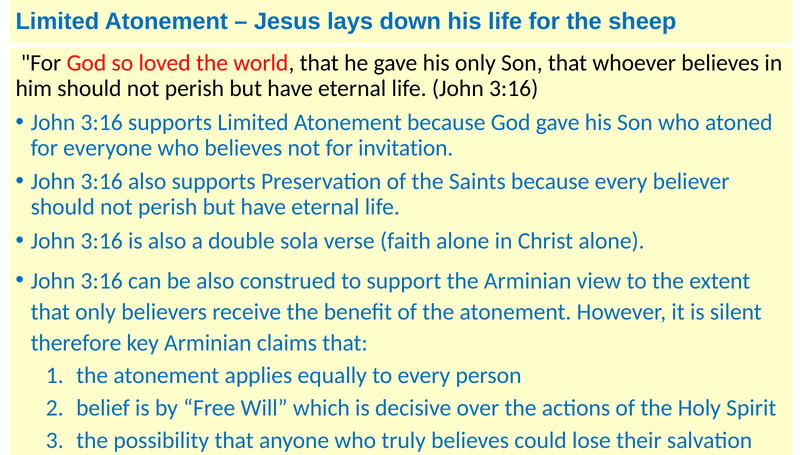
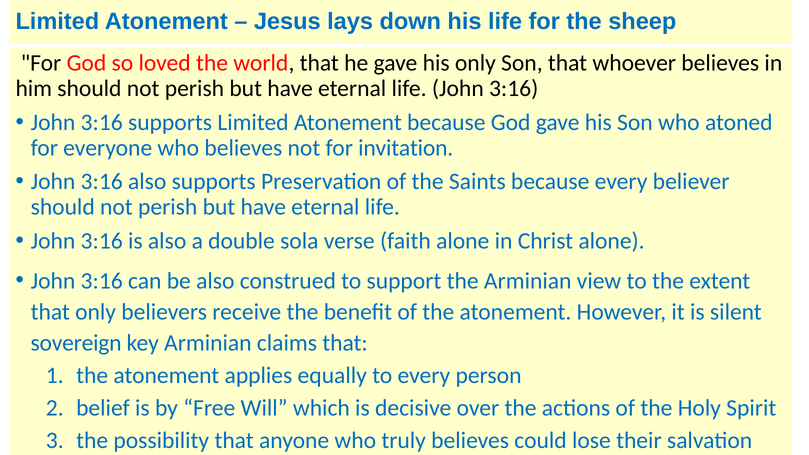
therefore: therefore -> sovereign (76, 343)
